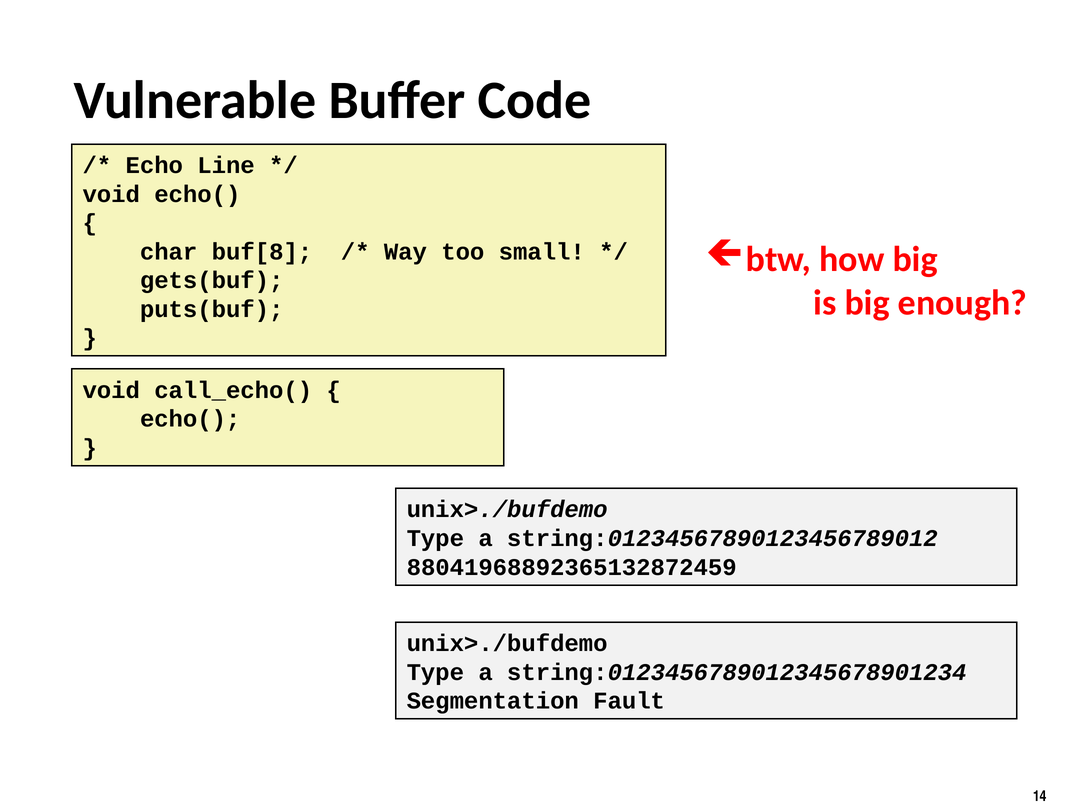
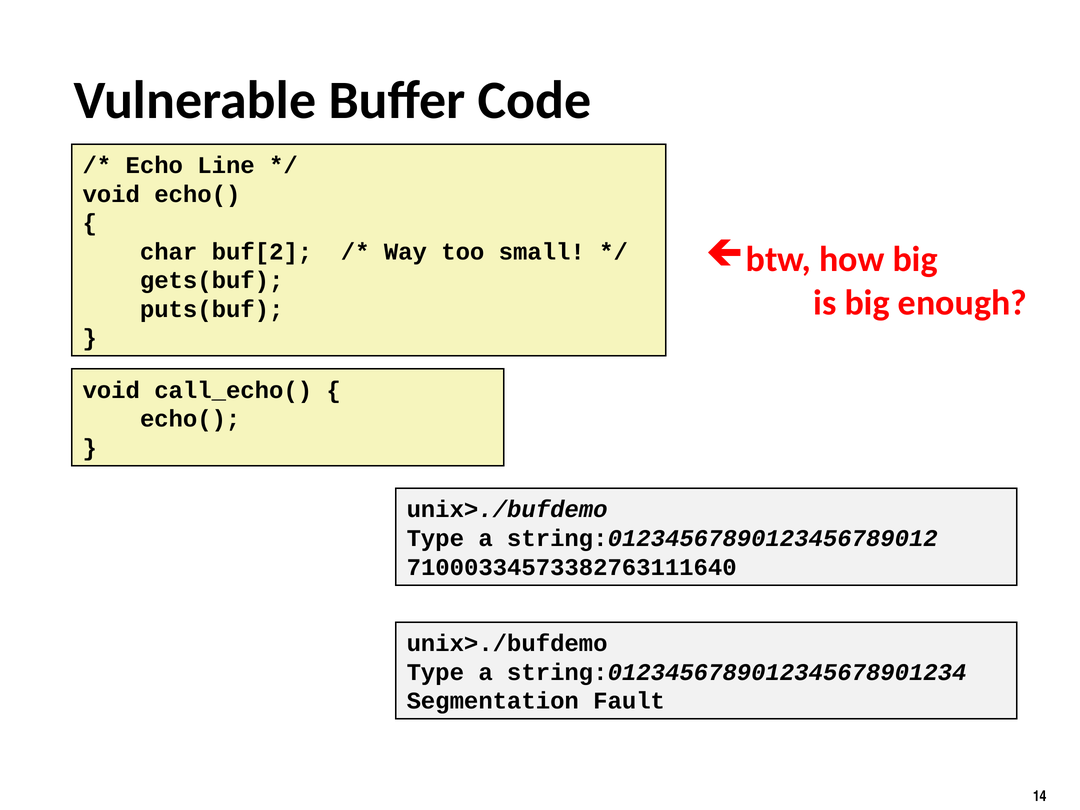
buf[8: buf[8 -> buf[2 (262, 252)
88041968892365132872459: 88041968892365132872459 -> 71000334573382763111640 (572, 567)
